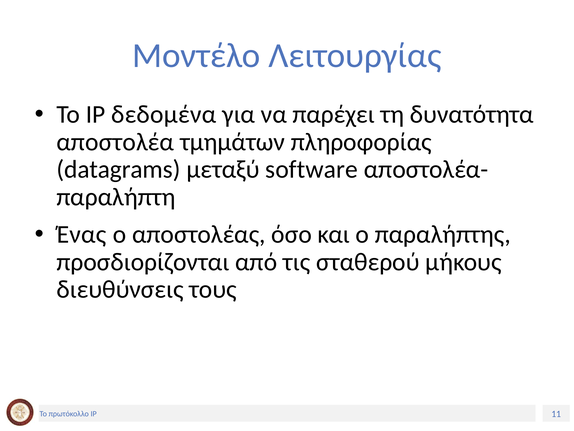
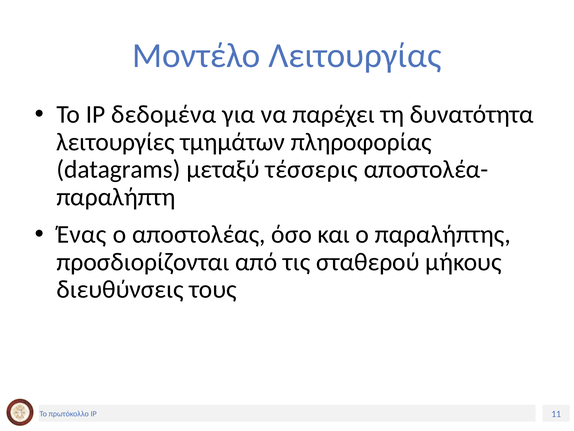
αποστολέα: αποστολέα -> λειτουργίες (115, 142)
software: software -> τέσσερις (312, 169)
